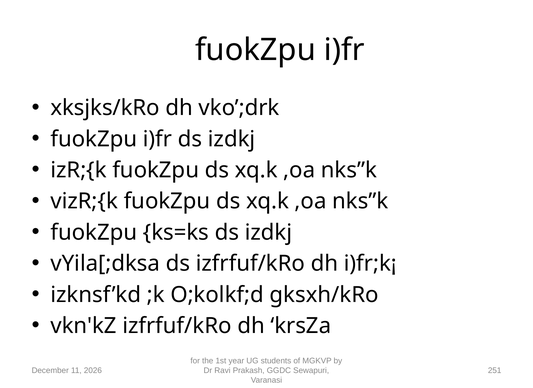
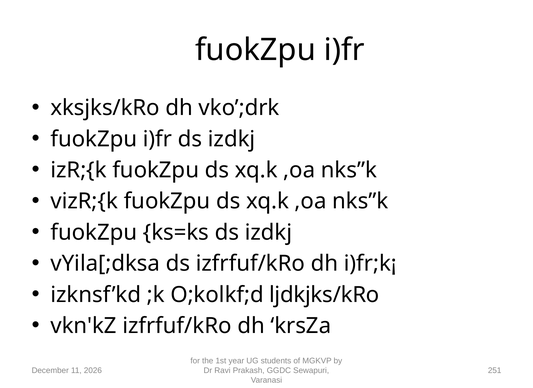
gksxh/kRo: gksxh/kRo -> ljdkjks/kRo (324, 294)
